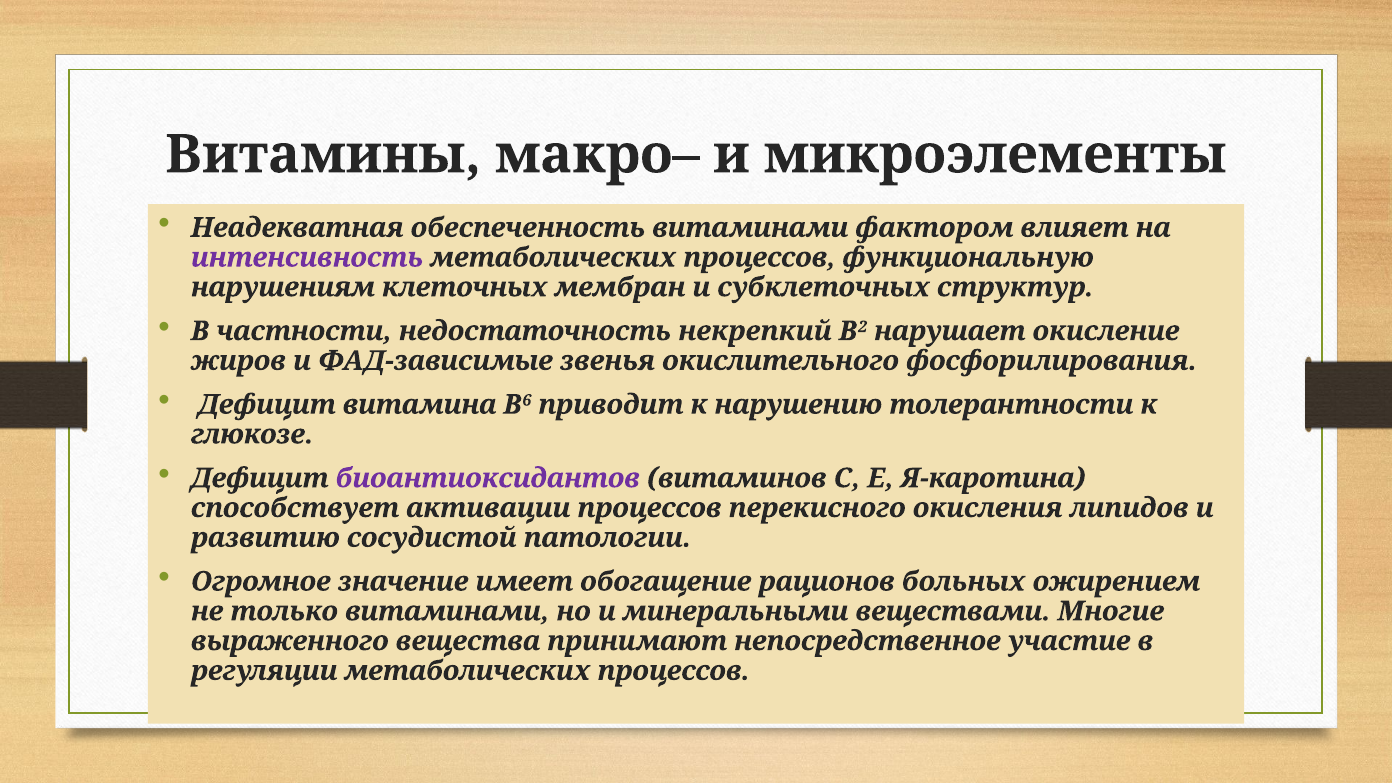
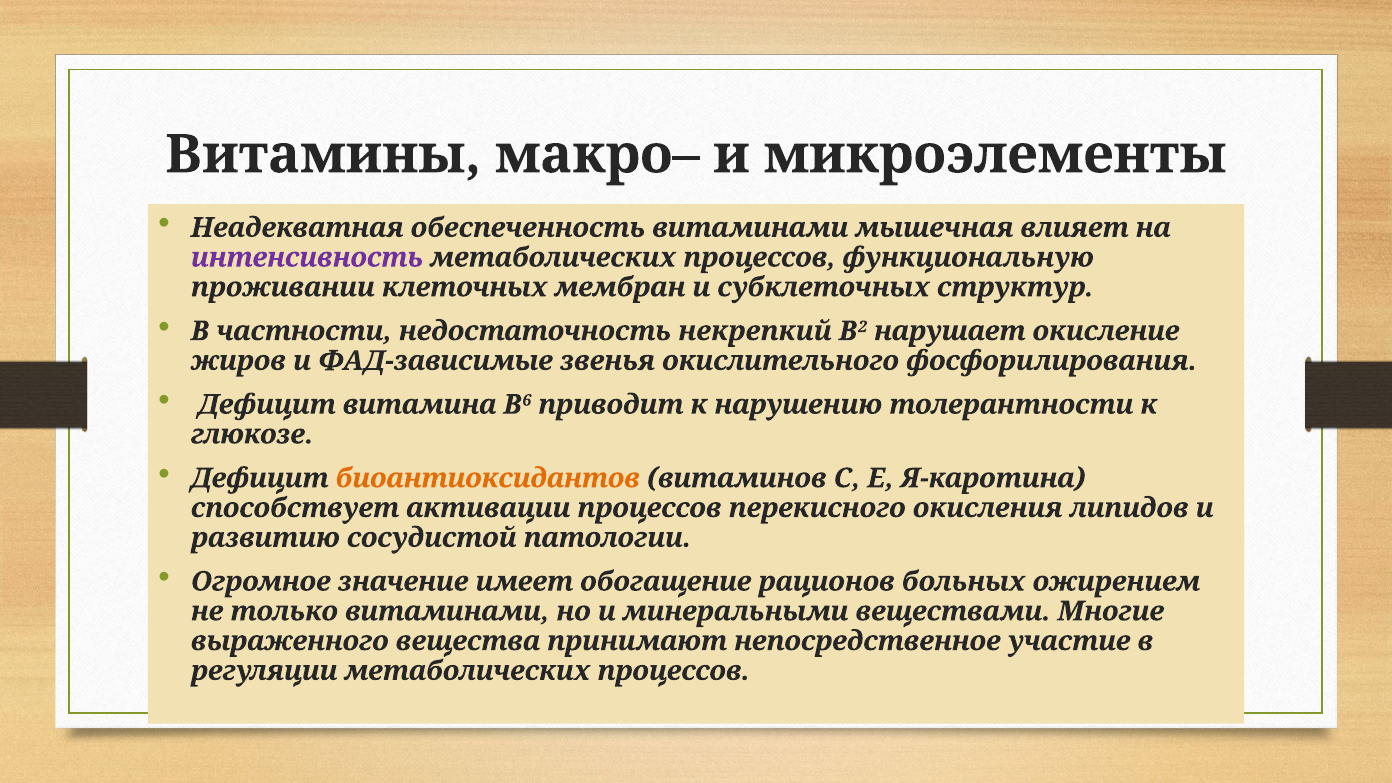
фактором: фактором -> мышечная (934, 228)
нарушениям: нарушениям -> проживании (283, 287)
биоантиоксидантов colour: purple -> orange (488, 478)
